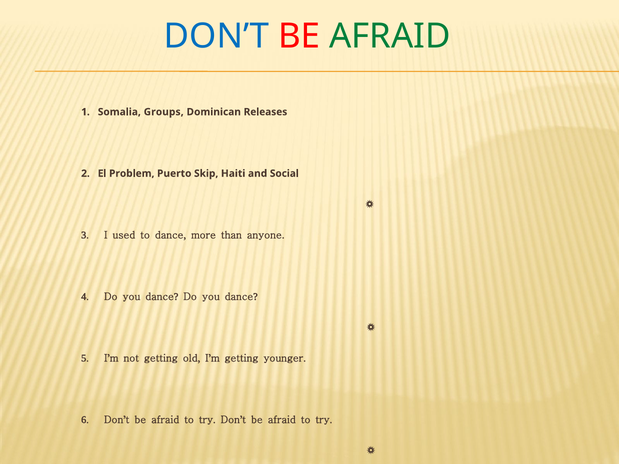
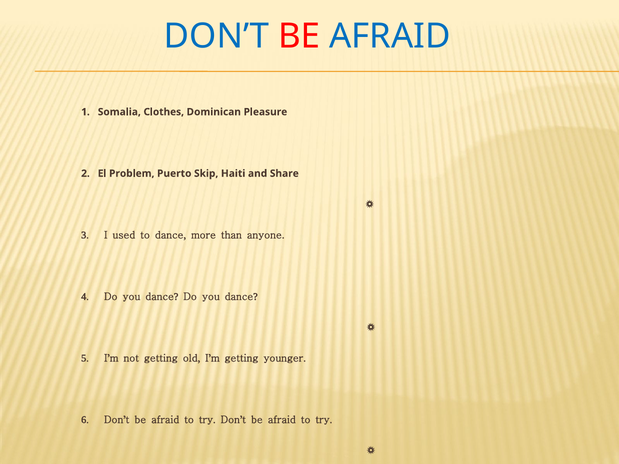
AFRAID colour: green -> blue (390, 36)
Groups: Groups -> Clothes (164, 112)
Releases: Releases -> Pleasure (265, 112)
Social: Social -> Share (284, 174)
